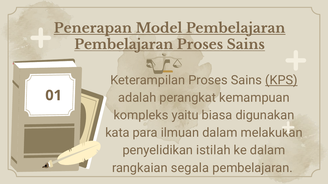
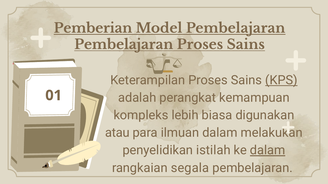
Penerapan: Penerapan -> Pemberian (93, 28)
yaitu: yaitu -> lebih (185, 115)
kata: kata -> atau (117, 133)
dalam underline: none -> present (268, 151)
